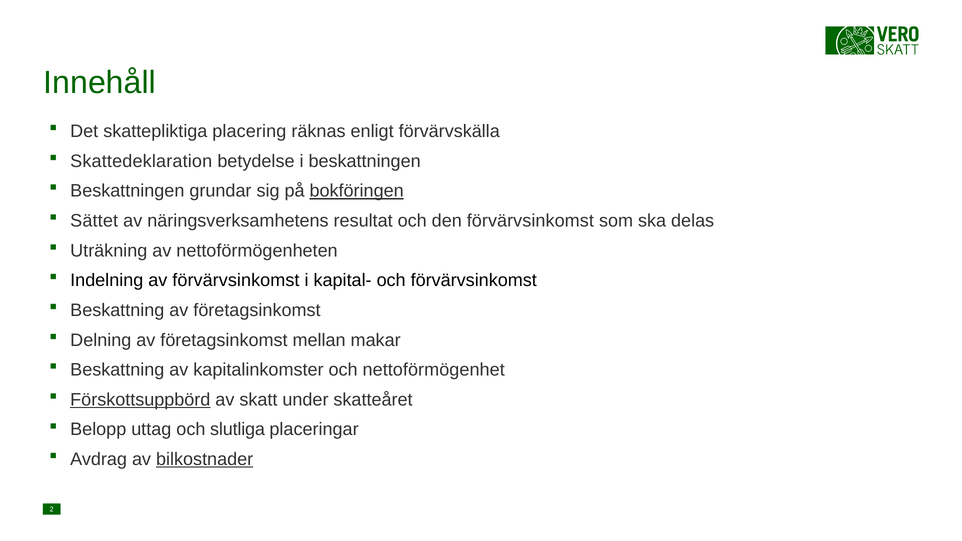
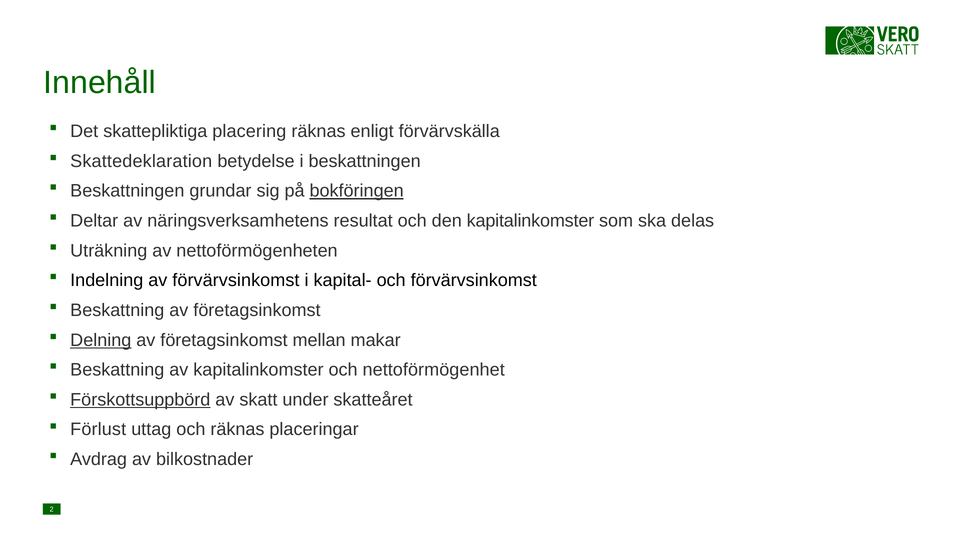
Sättet: Sättet -> Deltar (94, 221)
den förvärvsinkomst: förvärvsinkomst -> kapitalinkomster (530, 221)
Delning underline: none -> present (101, 340)
Belopp: Belopp -> Förlust (98, 430)
och slutliga: slutliga -> räknas (237, 430)
bilkostnader underline: present -> none (205, 459)
